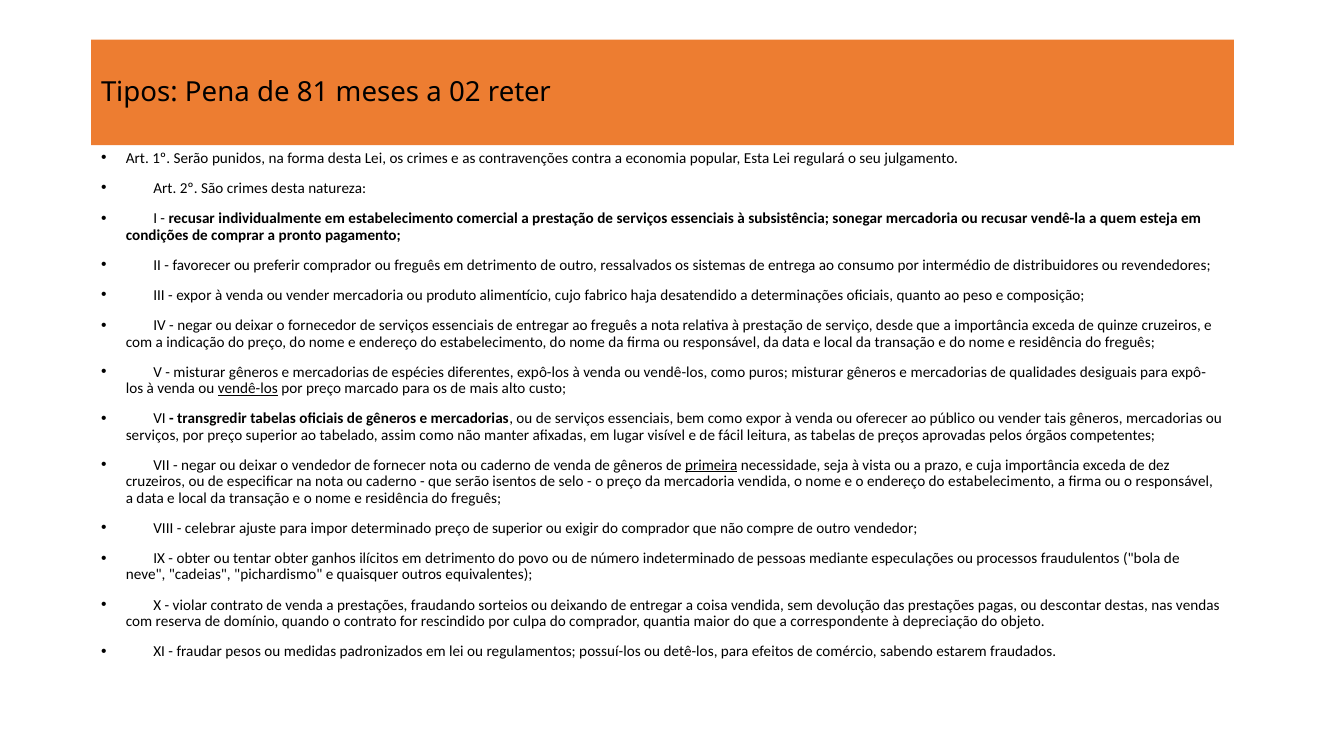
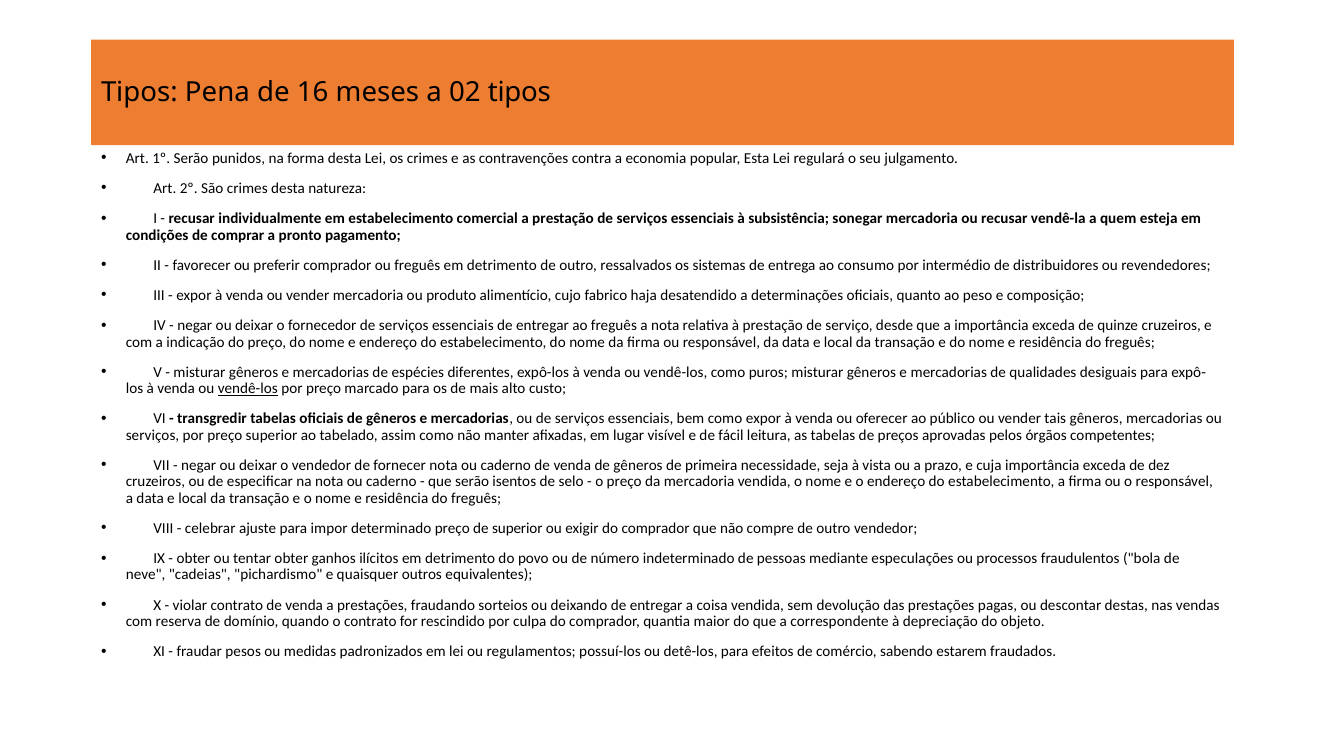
81: 81 -> 16 (313, 92)
02 reter: reter -> tipos (519, 92)
primeira underline: present -> none (711, 466)
